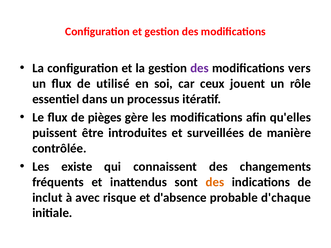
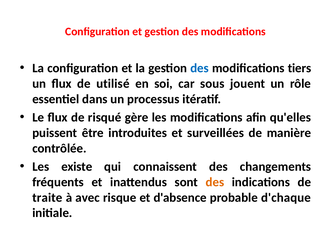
des colour: purple -> blue (200, 68)
vers: vers -> tiers (299, 68)
ceux: ceux -> sous (212, 84)
pièges: pièges -> risqué (105, 118)
inclut: inclut -> traite (47, 198)
